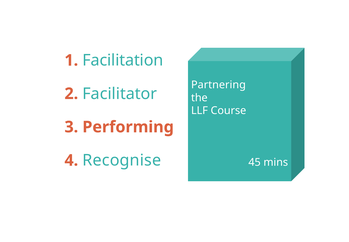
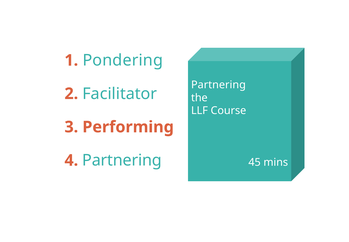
Facilitation: Facilitation -> Pondering (123, 60)
4 Recognise: Recognise -> Partnering (122, 160)
